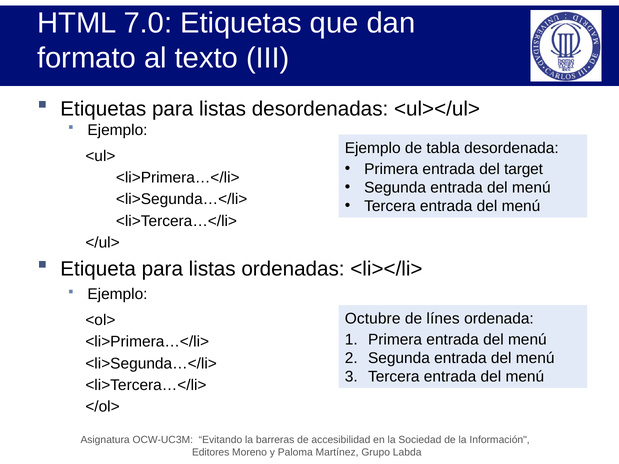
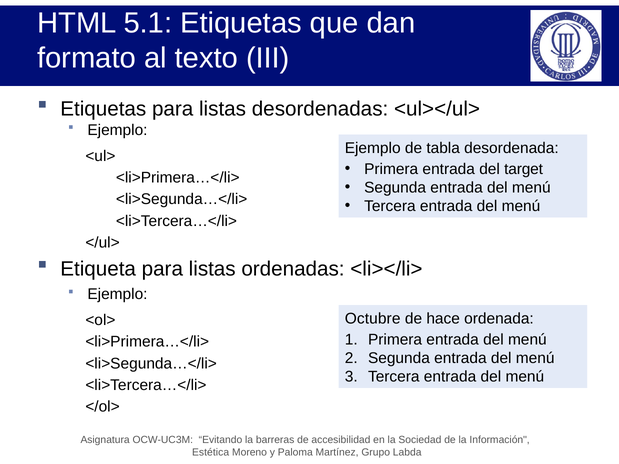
7.0: 7.0 -> 5.1 (148, 23)
línes: línes -> hace (443, 319)
Editores: Editores -> Estética (211, 453)
